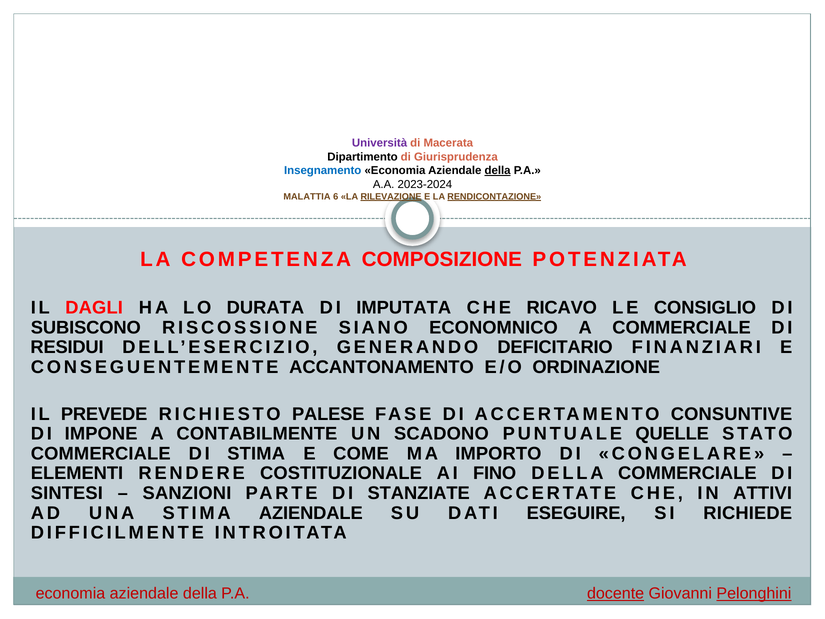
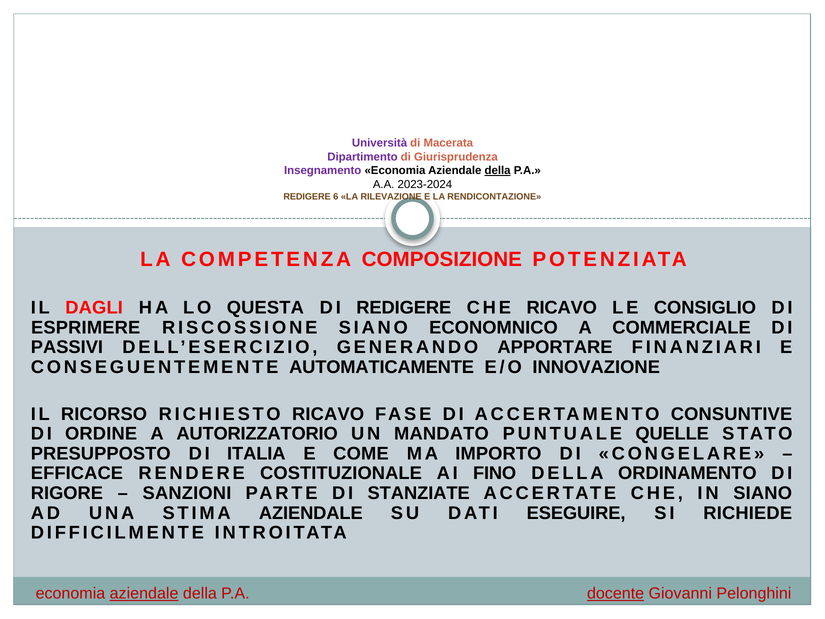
Dipartimento colour: black -> purple (362, 157)
Insegnamento colour: blue -> purple (323, 171)
MALATTIA: MALATTIA -> REDIGERE (307, 197)
RILEVAZIONE underline: present -> none (391, 197)
RENDICONTAZIONE underline: present -> none (494, 197)
DURATA: DURATA -> QUESTA (265, 308)
DI IMPUTATA: IMPUTATA -> REDIGERE (404, 308)
SUBISCONO: SUBISCONO -> ESPRIMERE (86, 327)
RESIDUI: RESIDUI -> PASSIVI (67, 347)
DEFICITARIO: DEFICITARIO -> APPORTARE (555, 347)
ACCANTONAMENTO: ACCANTONAMENTO -> AUTOMATICAMENTE (382, 367)
ORDINAZIONE: ORDINAZIONE -> INNOVAZIONE (596, 367)
PREVEDE: PREVEDE -> RICORSO (104, 414)
RICHIESTO PALESE: PALESE -> RICAVO (328, 414)
IMPONE: IMPONE -> ORDINE (101, 434)
CONTABILMENTE: CONTABILMENTE -> AUTORIZZATORIO (257, 434)
SCADONO: SCADONO -> MANDATO (441, 434)
COMMERCIALE: COMMERCIALE -> PRESUPPOSTO (101, 453)
DI STIMA: STIMA -> ITALIA (256, 453)
ELEMENTI: ELEMENTI -> EFFICACE (77, 473)
DELLA COMMERCIALE: COMMERCIALE -> ORDINAMENTO (687, 473)
SINTESI: SINTESI -> RIGORE (67, 493)
IN ATTIVI: ATTIVI -> SIANO (763, 493)
aziendale underline: none -> present (144, 593)
Pelonghini underline: present -> none (754, 593)
